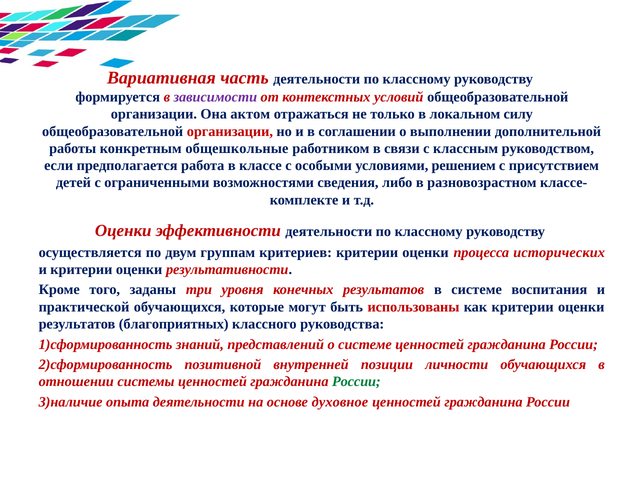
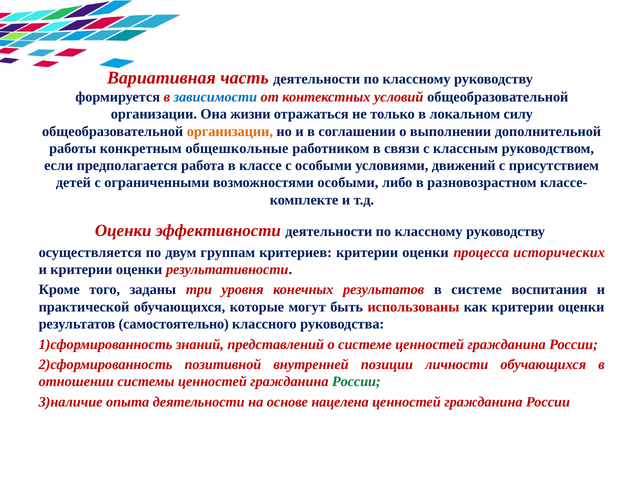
зависимости colour: purple -> blue (215, 97)
актом: актом -> жизни (250, 114)
организации colour: red -> orange (230, 131)
решением: решением -> движений (464, 166)
возможностями сведения: сведения -> особыми (348, 183)
благоприятных: благоприятных -> самостоятельно (174, 324)
духовное: духовное -> нацелена (340, 402)
